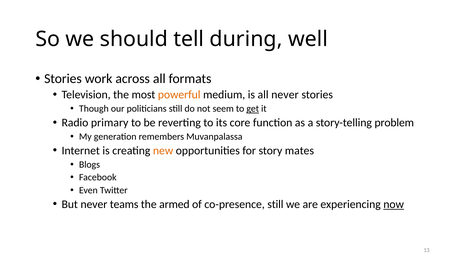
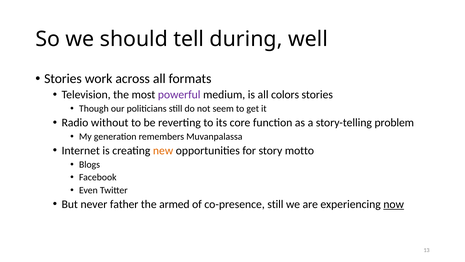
powerful colour: orange -> purple (179, 95)
all never: never -> colors (285, 95)
get underline: present -> none (253, 109)
primary: primary -> without (110, 122)
mates: mates -> motto (299, 150)
teams: teams -> father (124, 204)
